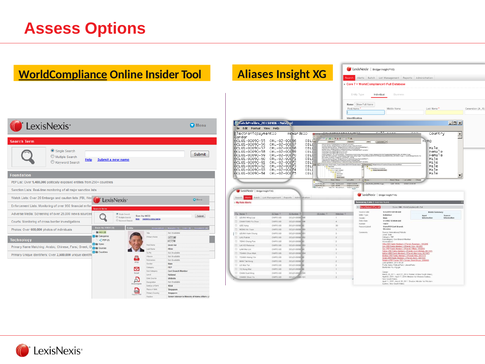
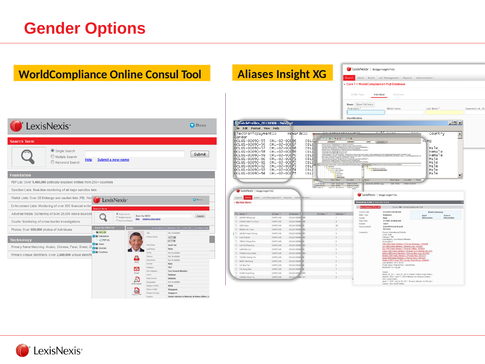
Assess: Assess -> Gender (52, 28)
WorldCompliance underline: present -> none (63, 75)
Insider: Insider -> Consul (162, 75)
